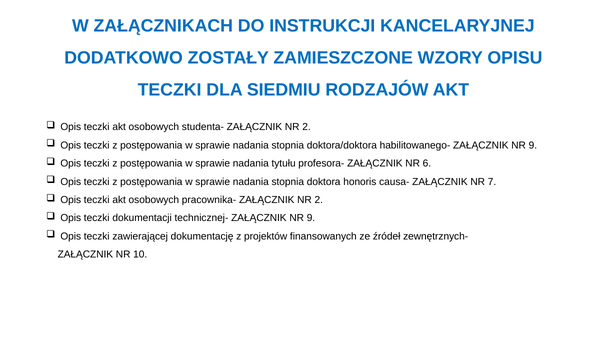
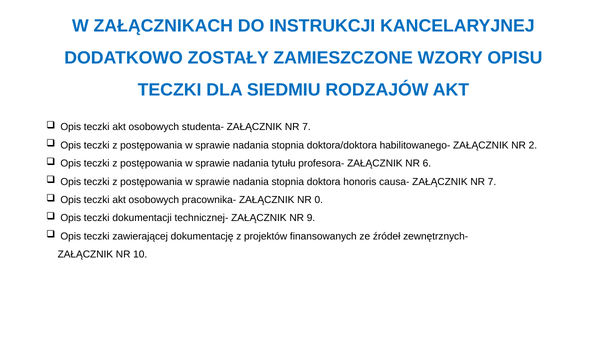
studenta- ZAŁĄCZNIK NR 2: 2 -> 7 (306, 127)
habilitowanego- ZAŁĄCZNIK NR 9: 9 -> 2 (533, 145)
pracownika- ZAŁĄCZNIK NR 2: 2 -> 0 (319, 200)
